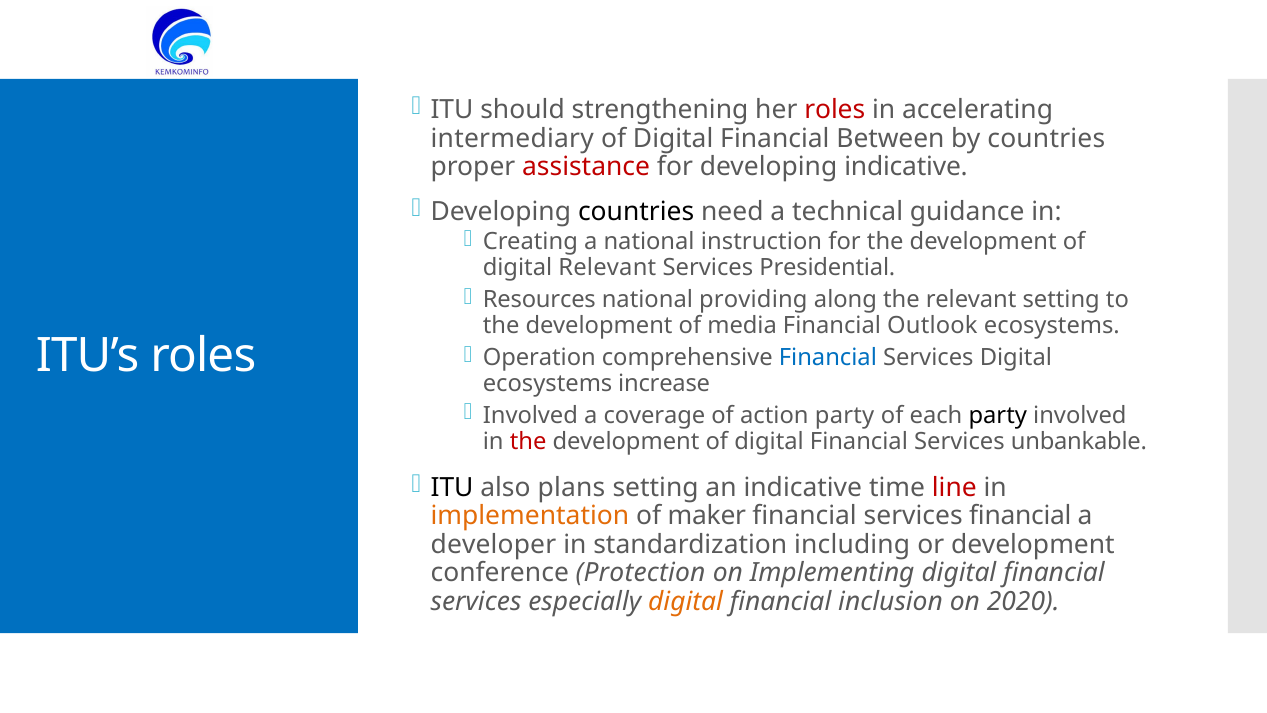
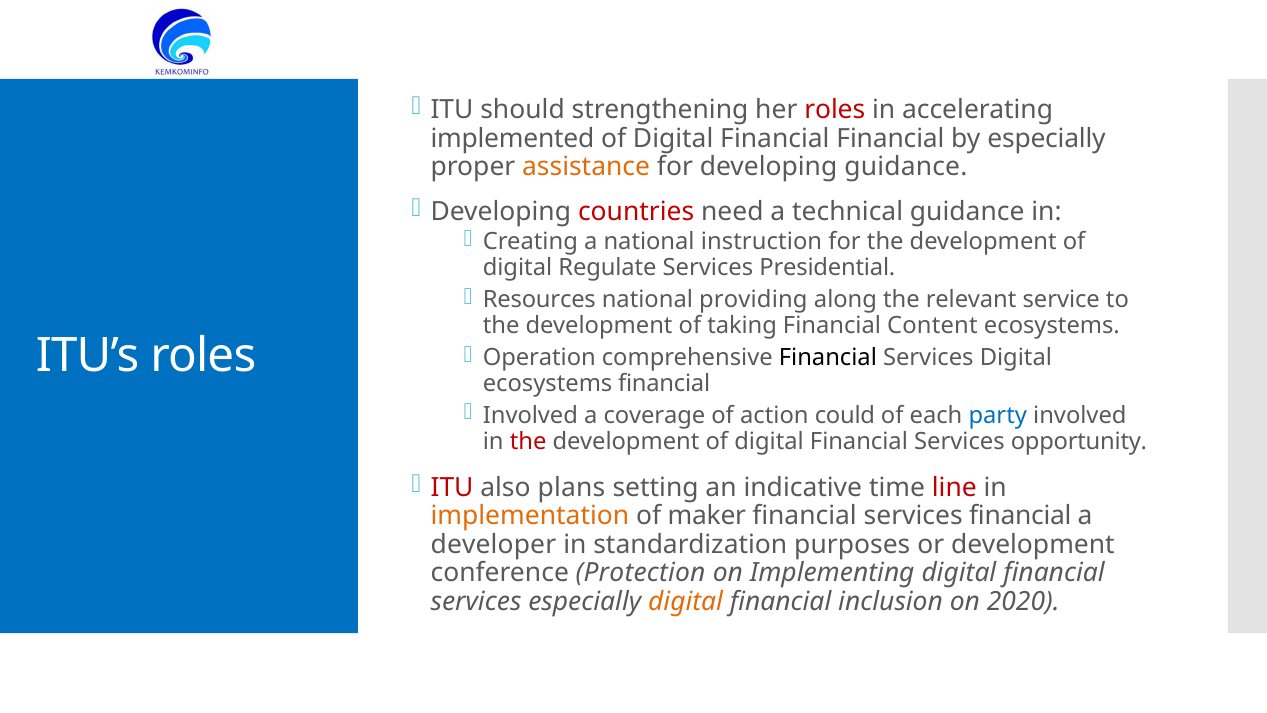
intermediary: intermediary -> implemented (512, 138)
Financial Between: Between -> Financial (890, 138)
by countries: countries -> especially (1047, 138)
assistance colour: red -> orange (586, 167)
developing indicative: indicative -> guidance (906, 167)
countries colour: black -> red (636, 211)
digital Relevant: Relevant -> Regulate (607, 267)
relevant setting: setting -> service (1061, 300)
media: media -> taking (742, 325)
Outlook: Outlook -> Content (932, 325)
Financial colour: blue -> black (828, 358)
ecosystems increase: increase -> financial (664, 383)
action party: party -> could (845, 415)
party colour: black -> blue (998, 415)
unbankable: unbankable -> opportunity (1079, 441)
ITU colour: black -> red (452, 487)
including: including -> purposes (852, 544)
